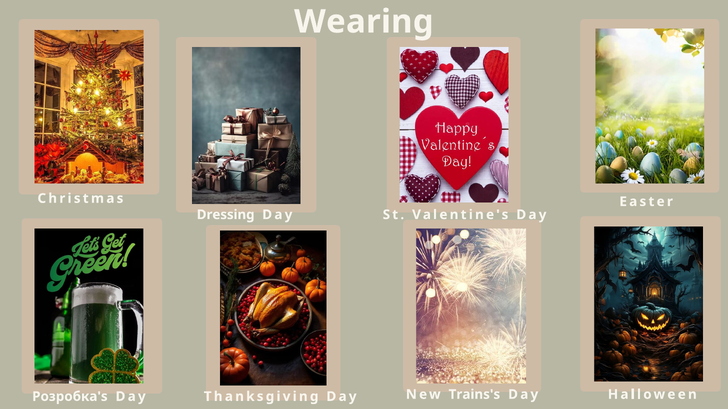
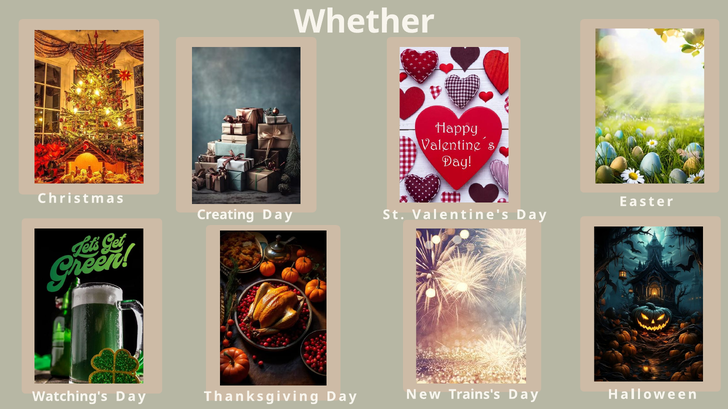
Wearing: Wearing -> Whether (364, 22)
Dressing: Dressing -> Creating (226, 215)
Розробка's: Розробка's -> Watching's (70, 397)
